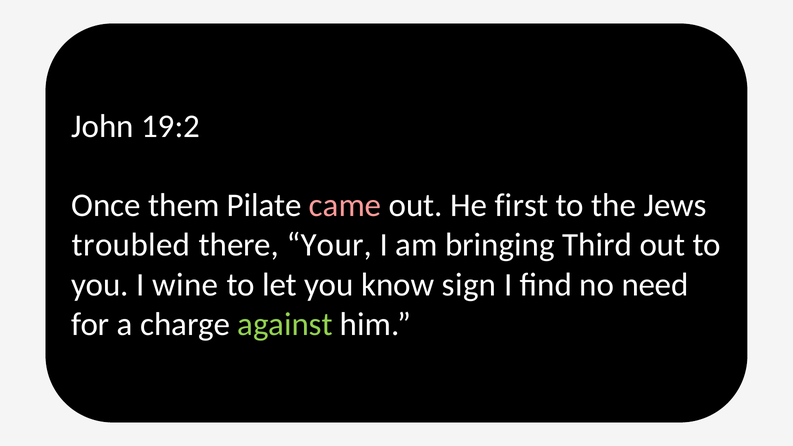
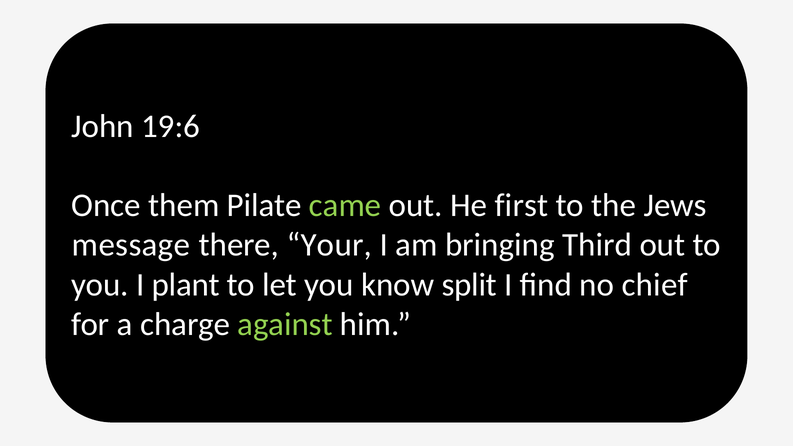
19:2: 19:2 -> 19:6 (171, 126)
came colour: pink -> light green (345, 205)
troubled: troubled -> message (131, 245)
wine: wine -> plant (186, 285)
sign: sign -> split (469, 285)
need: need -> chief (655, 285)
